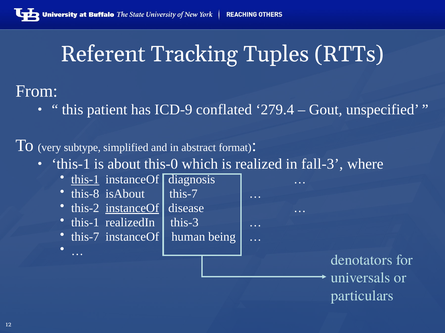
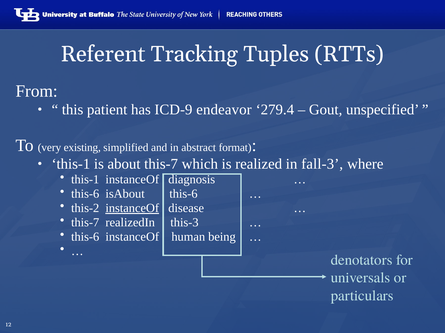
conflated: conflated -> endeavor (224, 110)
subtype: subtype -> existing (82, 148)
about this-0: this-0 -> this-7 (161, 164)
this-1 underline: present -> none (85, 180)
this-8: this-8 -> this-6 (85, 194)
isAbout this-7: this-7 -> this-6 (183, 194)
this-1: this-1 -> this-7 (85, 223)
this-7: this-7 -> this-6 (85, 237)
